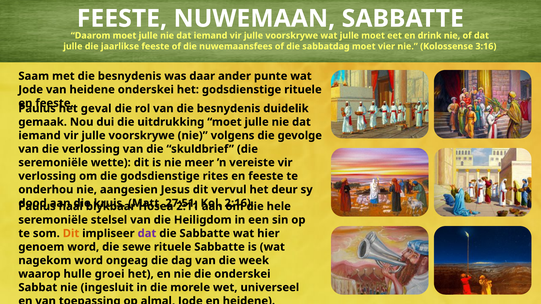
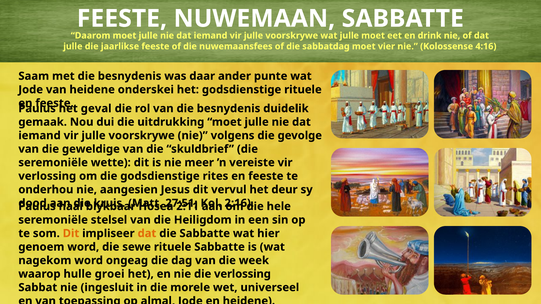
3:16: 3:16 -> 4:16 (486, 46)
die verlossing: verlossing -> geweldige (91, 149)
dat colour: purple -> orange (147, 234)
die onderskei: onderskei -> verlossing (242, 274)
